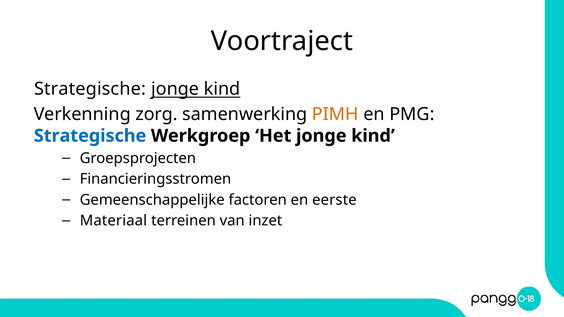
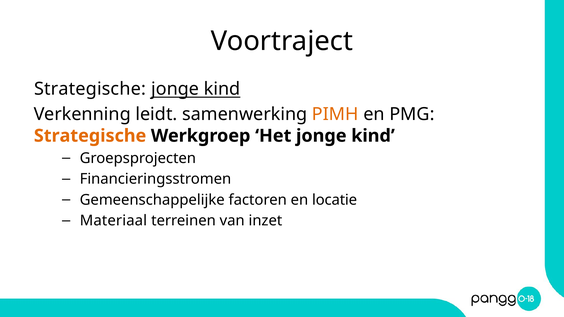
zorg: zorg -> leidt (156, 114)
Strategische colour: blue -> orange (90, 136)
eerste: eerste -> locatie (335, 200)
